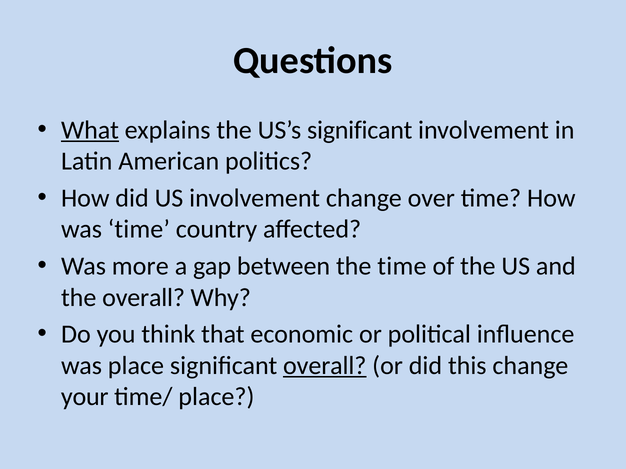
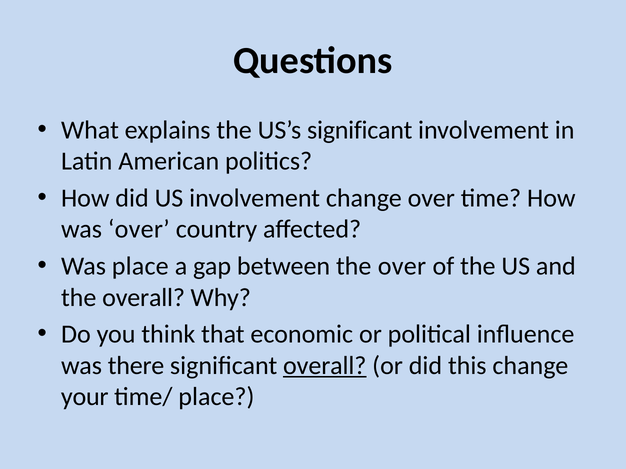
What underline: present -> none (90, 130)
was time: time -> over (139, 230)
Was more: more -> place (140, 266)
the time: time -> over (402, 266)
was place: place -> there (136, 366)
